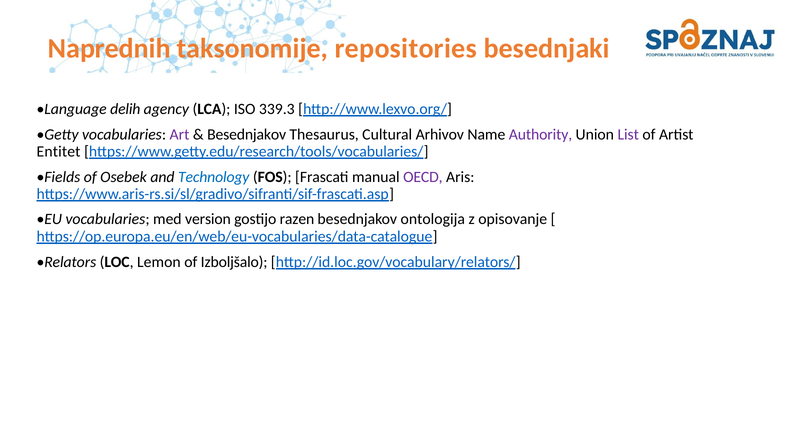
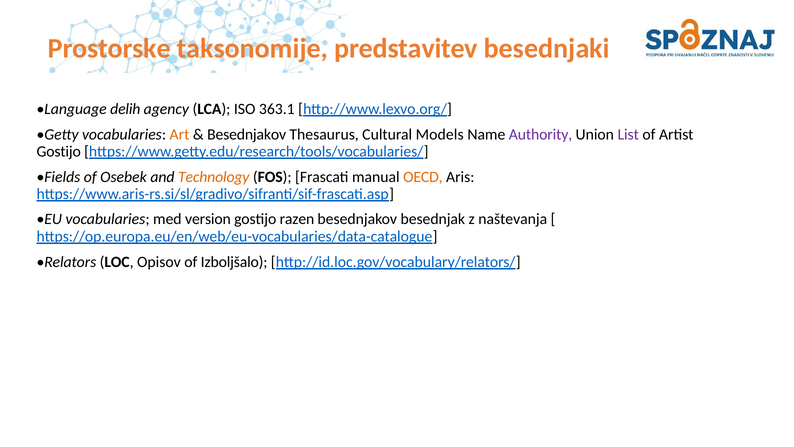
Naprednih: Naprednih -> Prostorske (109, 48)
repositories: repositories -> predstavitev (406, 48)
339.3: 339.3 -> 363.1 (277, 109)
Art colour: purple -> orange (180, 134)
Arhivov: Arhivov -> Models (440, 134)
Entitet: Entitet -> Gostijo (59, 151)
Technology colour: blue -> orange (214, 177)
OECD colour: purple -> orange (423, 177)
ontologija: ontologija -> besednjak (433, 219)
opisovanje: opisovanje -> naštevanja (513, 219)
Lemon: Lemon -> Opisov (159, 262)
